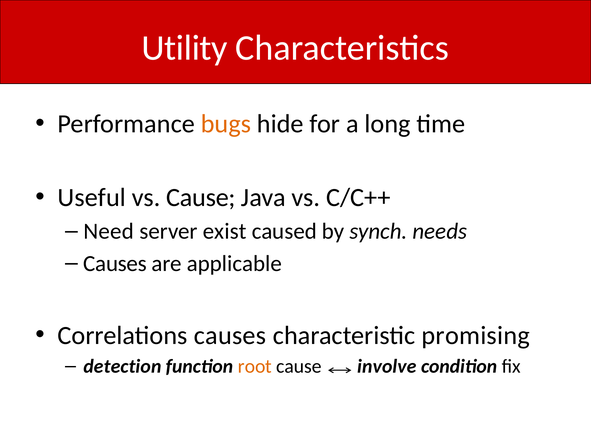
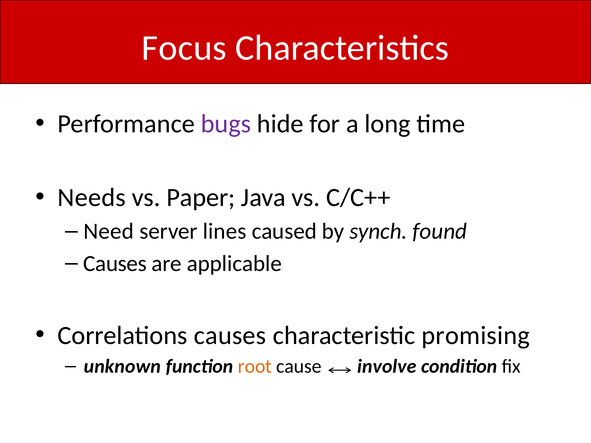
Utility: Utility -> Focus (184, 48)
bugs colour: orange -> purple (226, 124)
Useful: Useful -> Needs (92, 198)
vs Cause: Cause -> Paper (201, 198)
exist: exist -> lines (225, 231)
needs: needs -> found (440, 231)
detection: detection -> unknown (122, 367)
